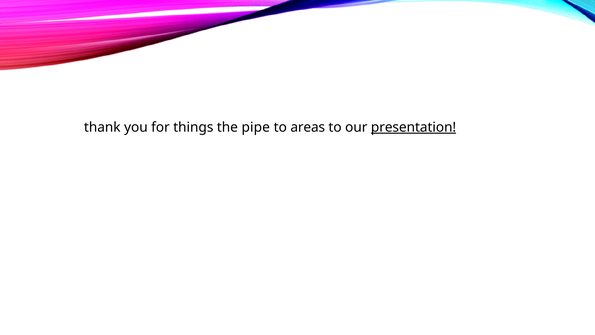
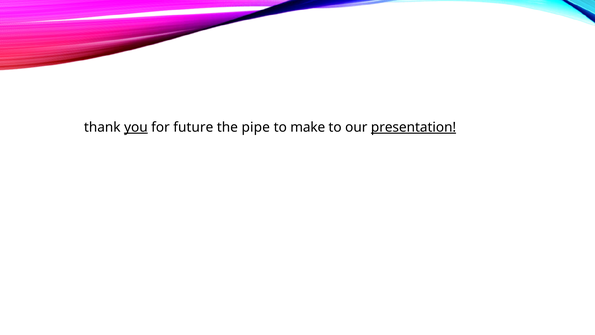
you underline: none -> present (136, 127)
things: things -> future (193, 127)
areas: areas -> make (308, 127)
